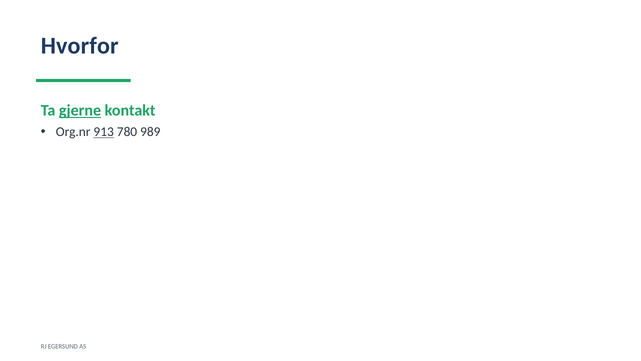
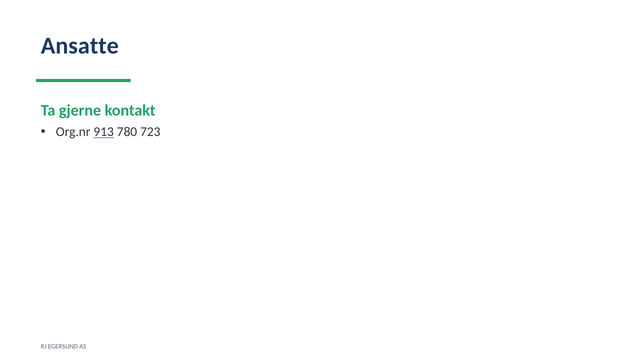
Hvorfor: Hvorfor -> Ansatte (80, 46)
gjerne underline: present -> none (80, 110)
989: 989 -> 723 (150, 132)
